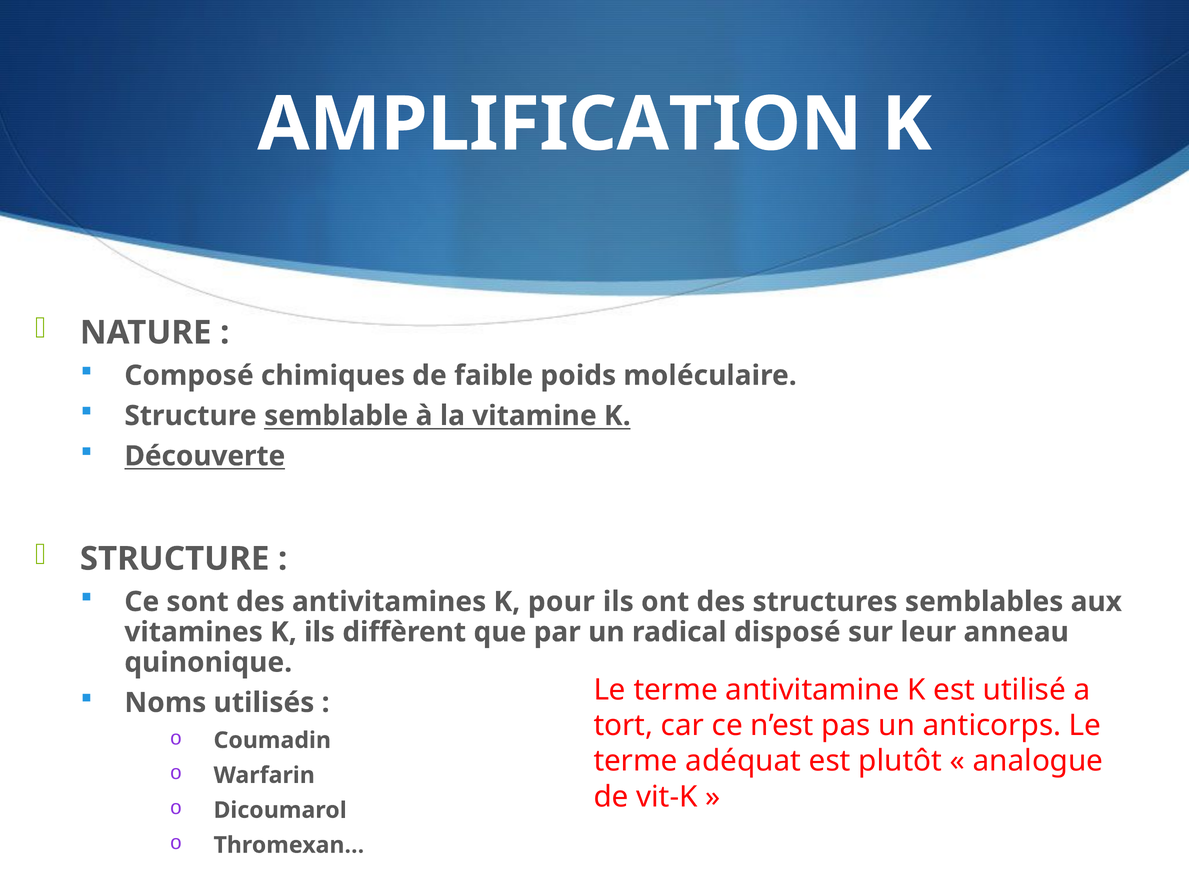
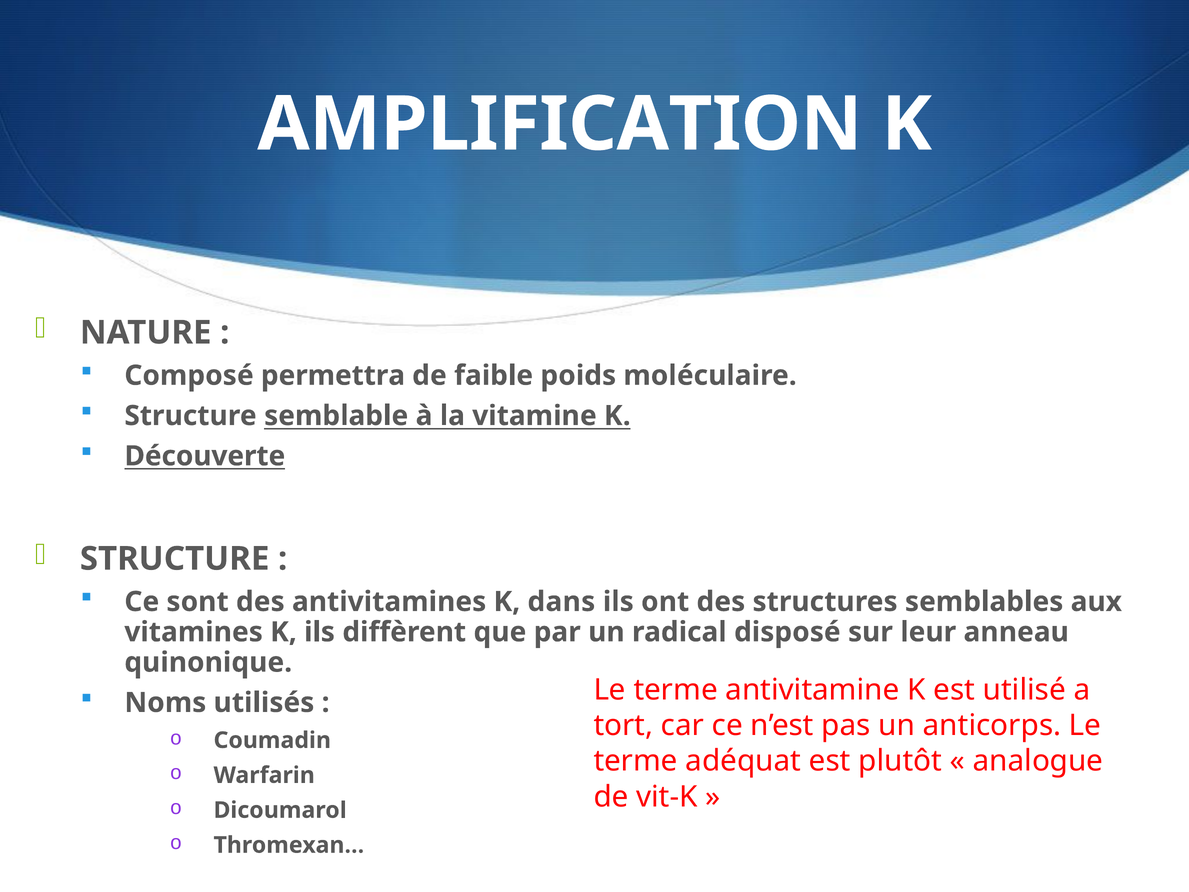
chimiques: chimiques -> permettra (333, 375)
pour: pour -> dans (561, 602)
